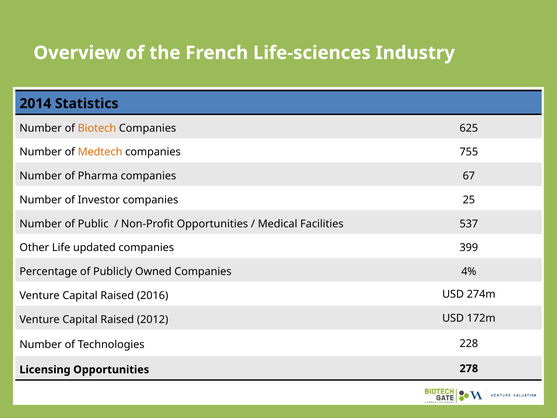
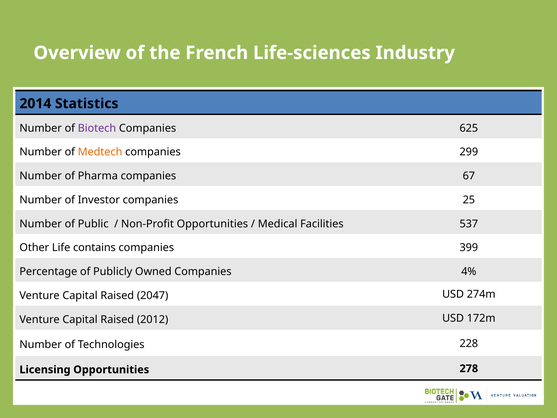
Biotech colour: orange -> purple (97, 128)
755: 755 -> 299 (469, 152)
updated: updated -> contains (94, 248)
2016: 2016 -> 2047 (153, 295)
